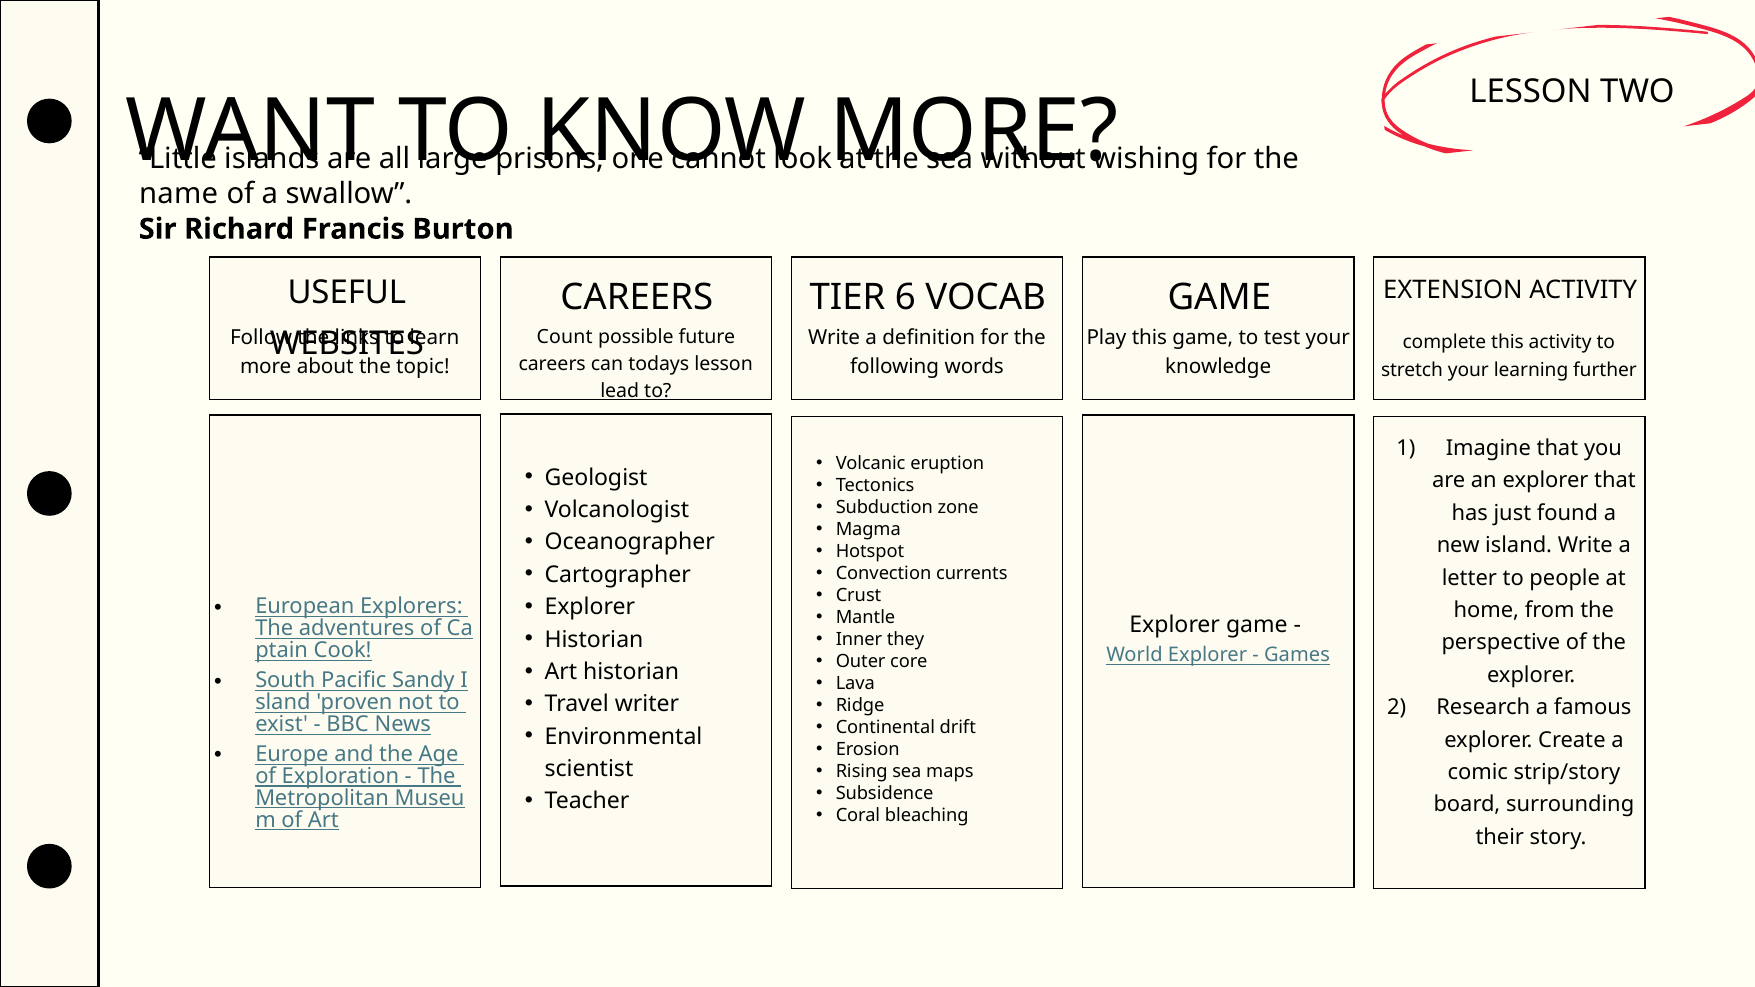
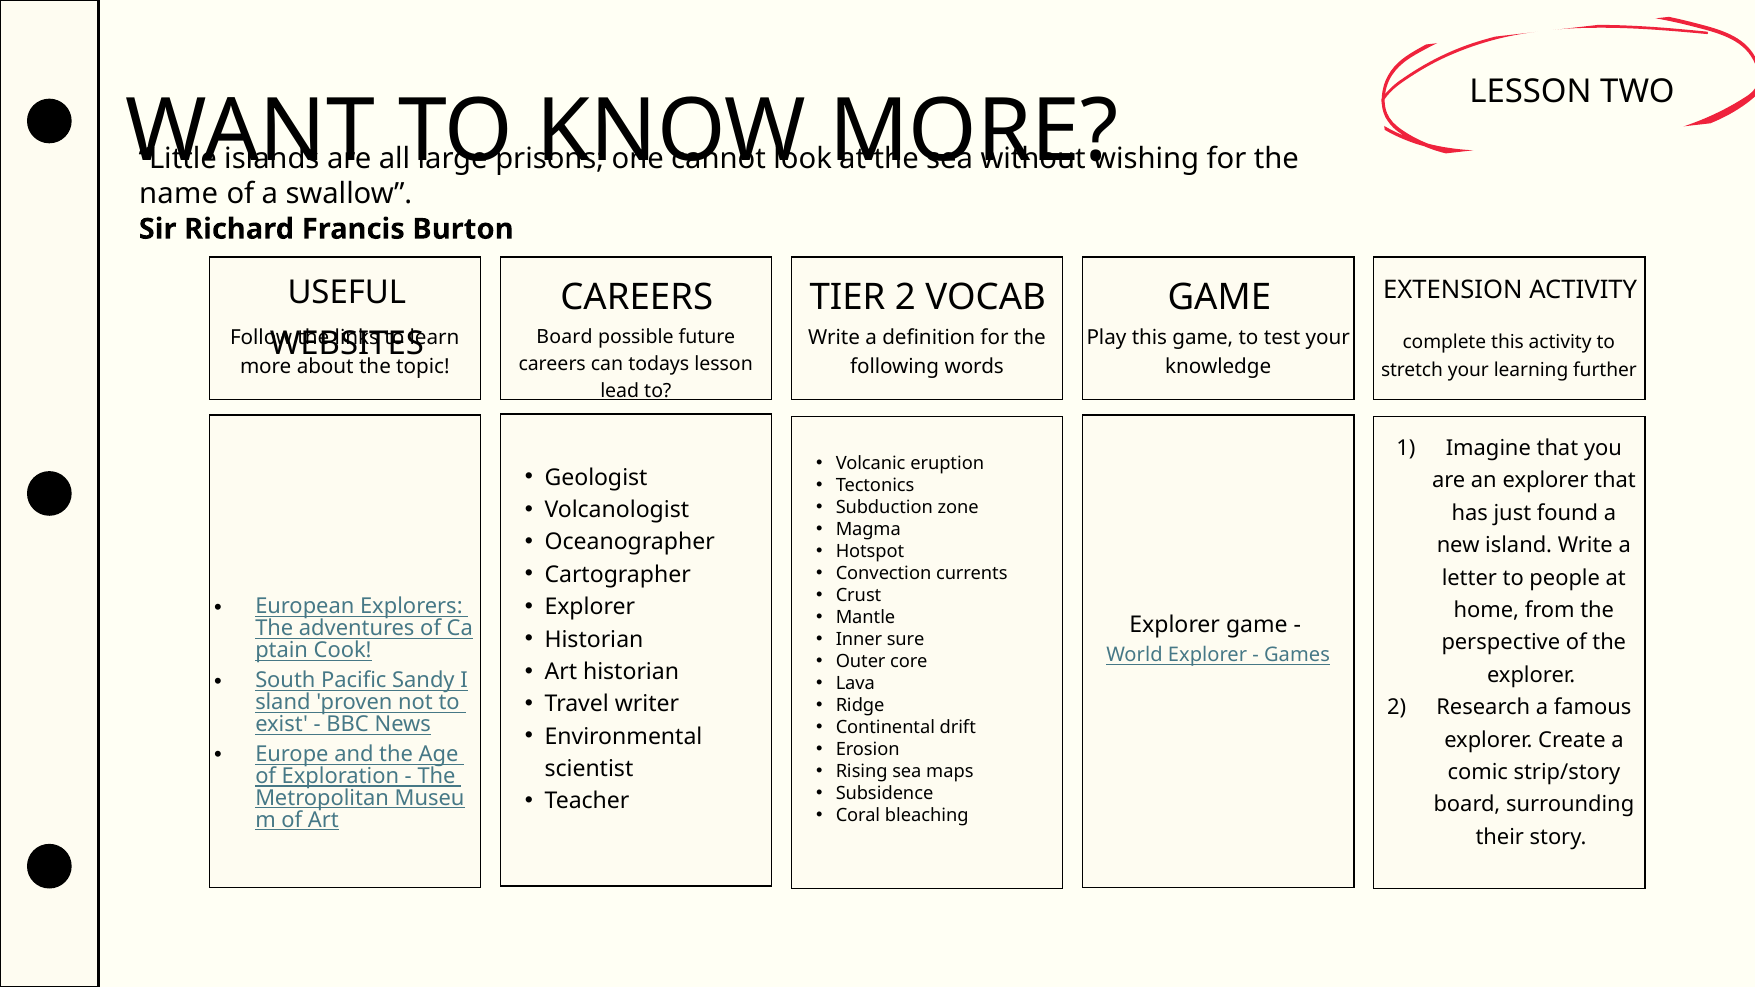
TIER 6: 6 -> 2 (905, 298)
Count: Count -> Board (565, 337)
they: they -> sure (906, 639)
